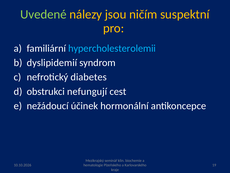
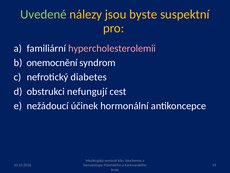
ničím: ničím -> byste (143, 14)
hypercholesterolemii colour: light blue -> pink (112, 48)
dyslipidemií: dyslipidemií -> onemocnění (52, 63)
